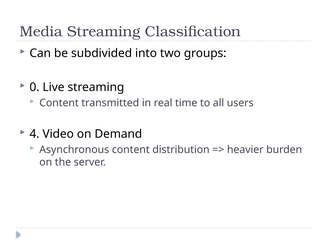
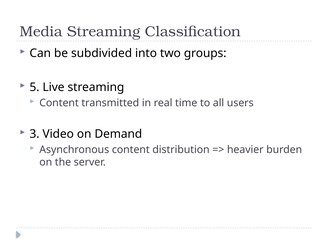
0: 0 -> 5 (34, 87)
4: 4 -> 3 (34, 134)
